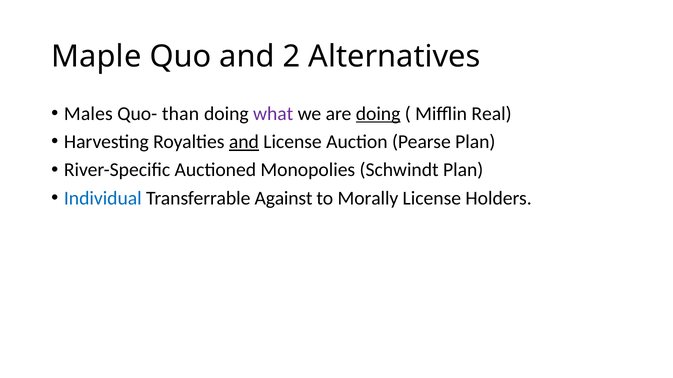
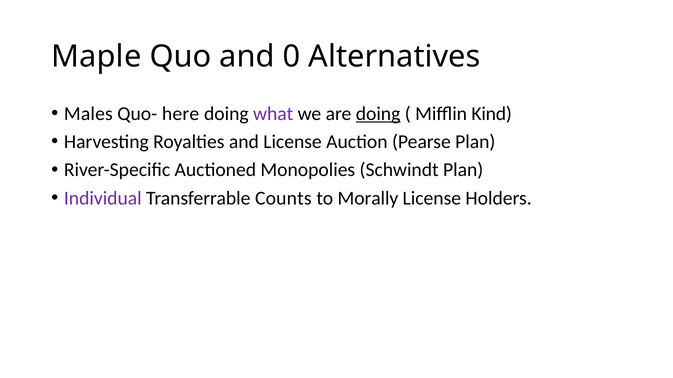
2: 2 -> 0 (292, 57)
than: than -> here (181, 114)
Real: Real -> Kind (492, 114)
and underline: present -> none (244, 142)
Individual colour: blue -> purple (103, 198)
Against: Against -> Counts (283, 198)
